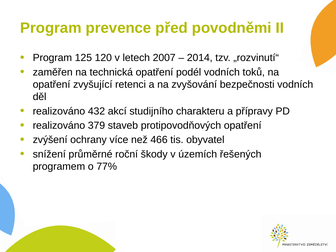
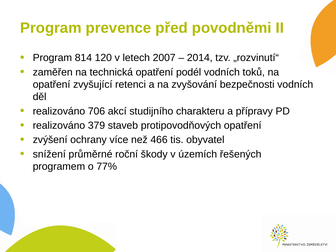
125: 125 -> 814 (83, 58)
432: 432 -> 706 (96, 111)
